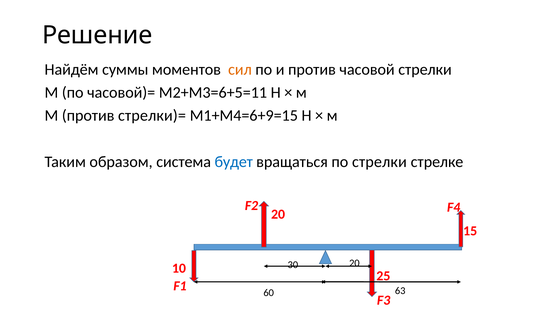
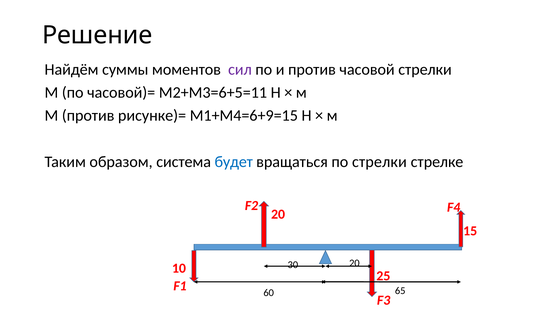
сил colour: orange -> purple (240, 69)
стрелки)=: стрелки)= -> рисунке)= (152, 116)
63: 63 -> 65 (400, 291)
